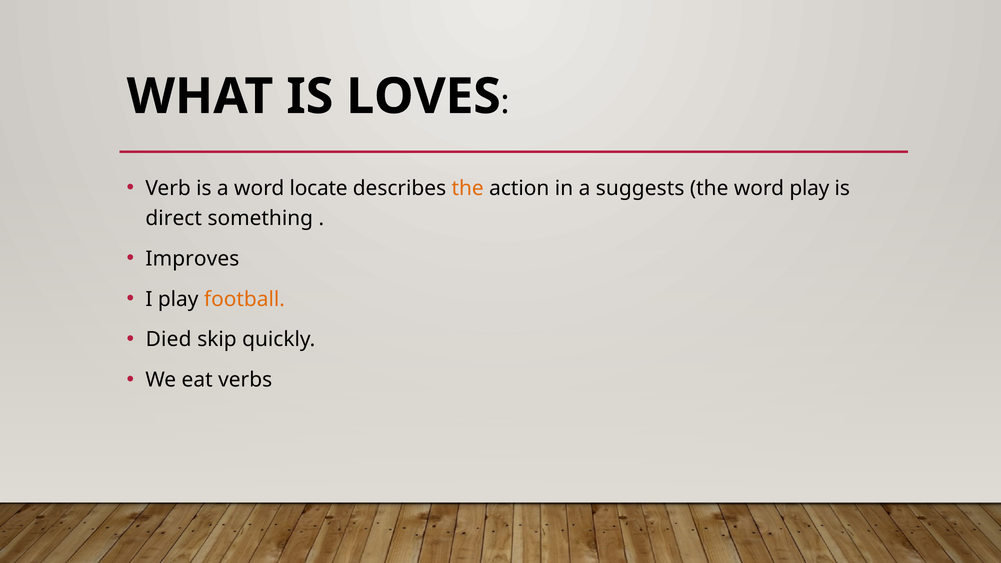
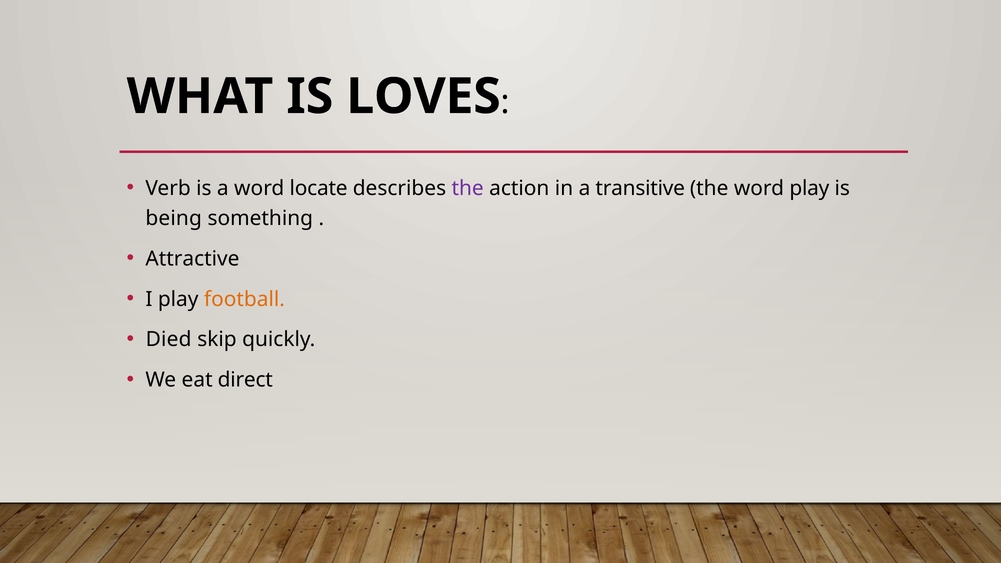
the colour: orange -> purple (468, 188)
suggests: suggests -> transitive (640, 188)
direct: direct -> being (174, 218)
Improves: Improves -> Attractive (192, 259)
verbs: verbs -> direct (245, 380)
